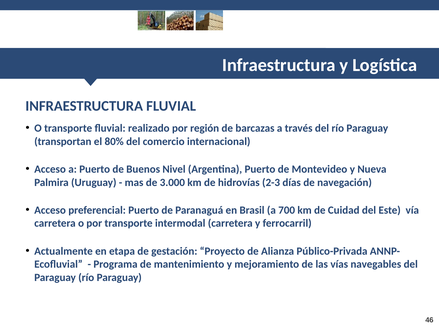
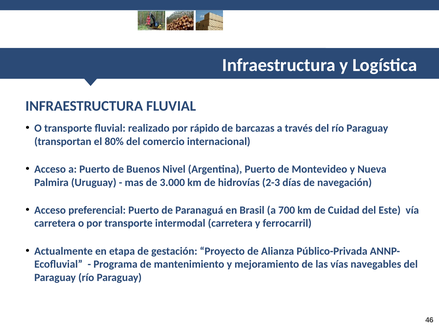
región: región -> rápido (205, 128)
